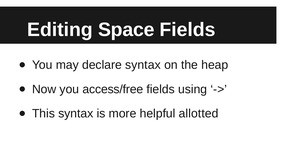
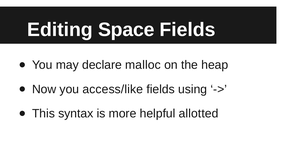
declare syntax: syntax -> malloc (143, 65)
access/free: access/free -> access/like (113, 89)
